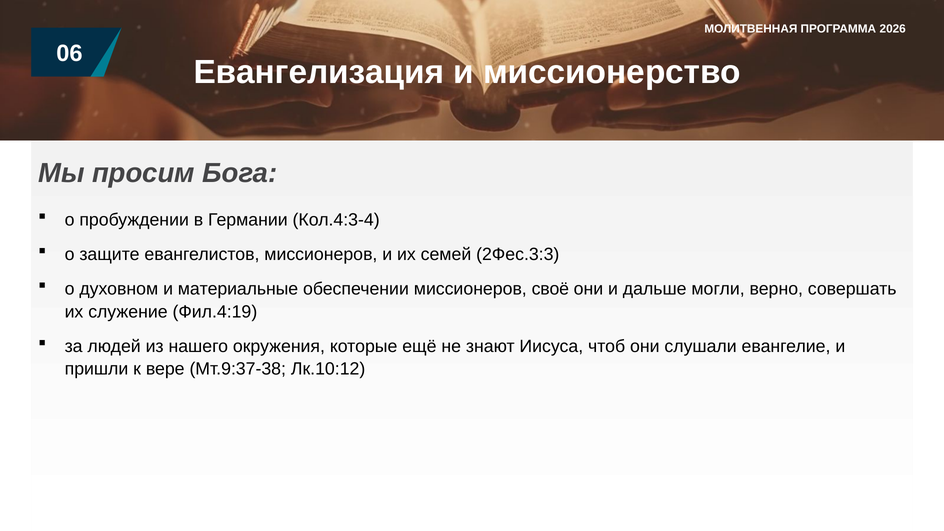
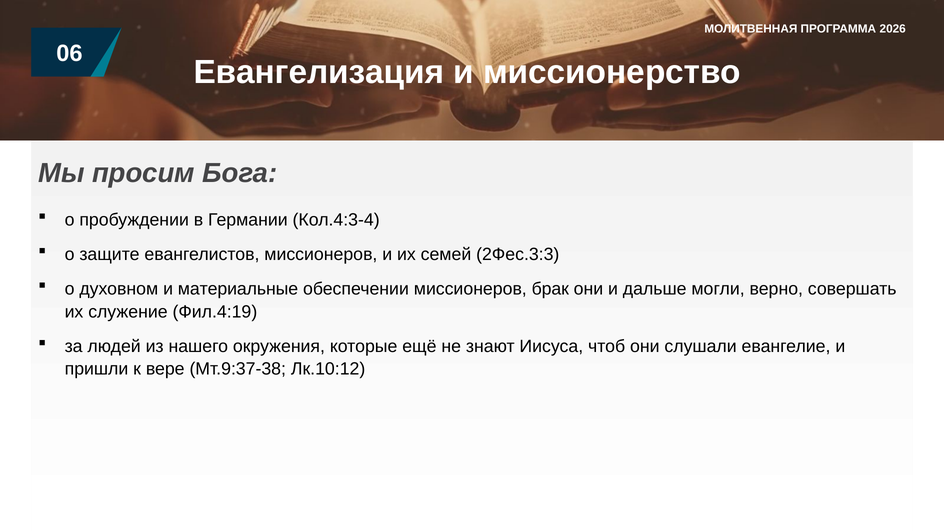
своё: своё -> брак (550, 289)
